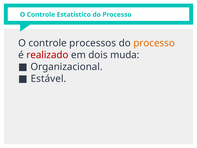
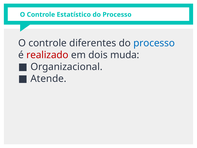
processos: processos -> diferentes (93, 43)
processo colour: orange -> blue (154, 43)
Estável: Estável -> Atende (48, 79)
